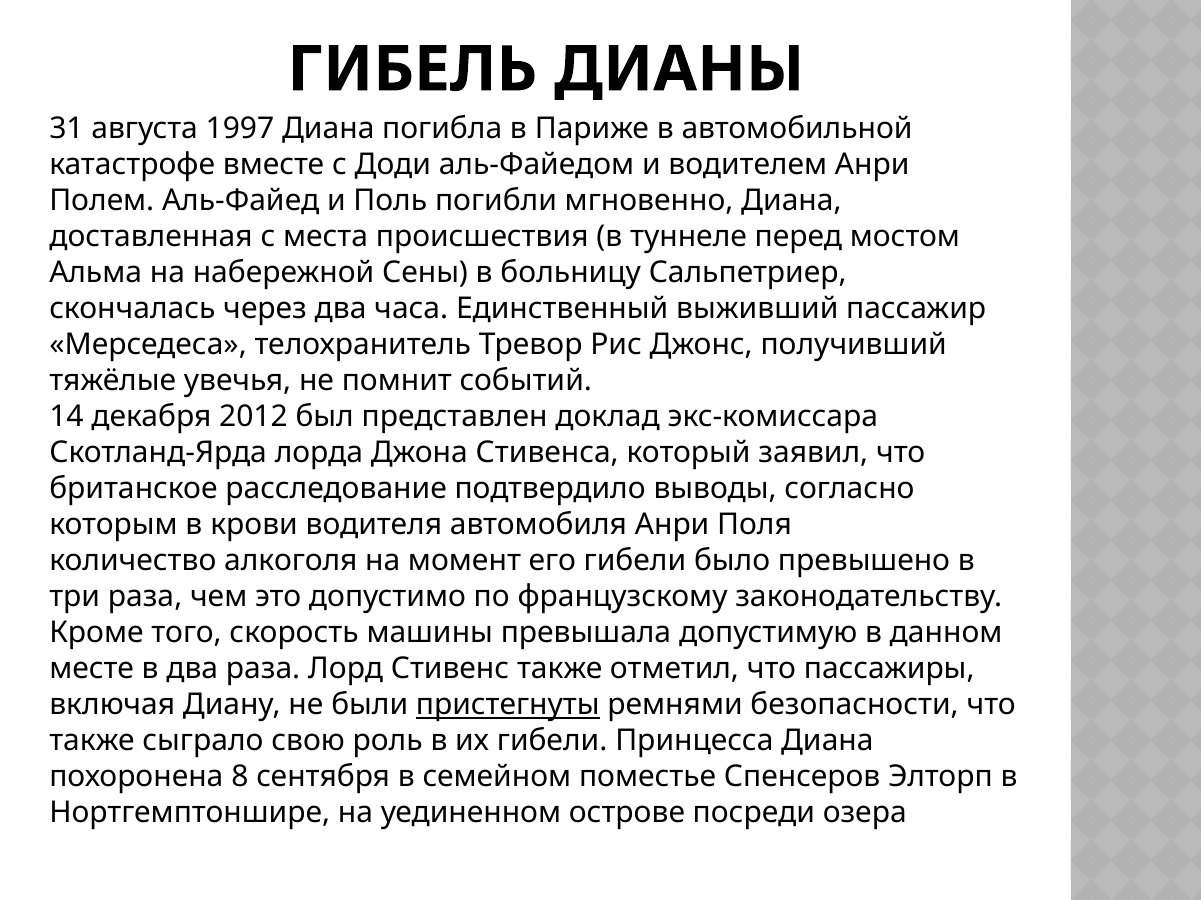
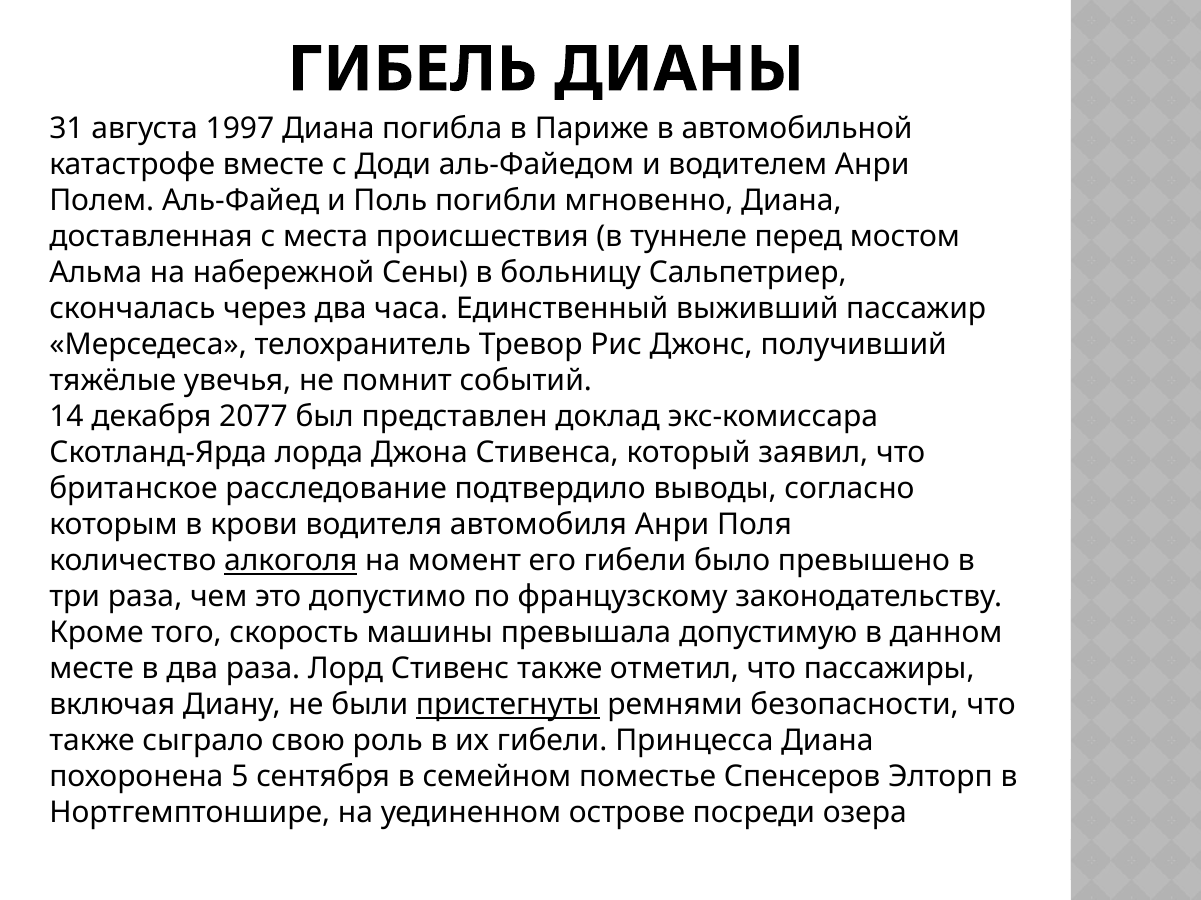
2012: 2012 -> 2077 (254, 417)
алкоголя underline: none -> present (291, 562)
8: 8 -> 5 (240, 778)
